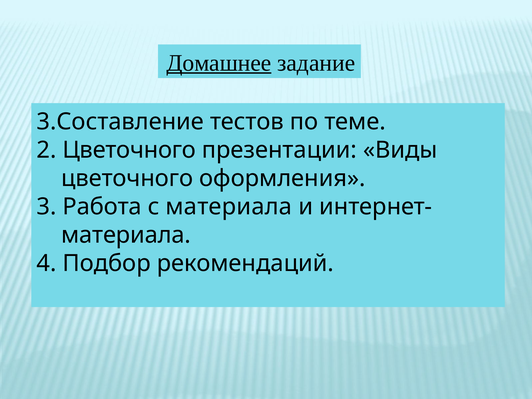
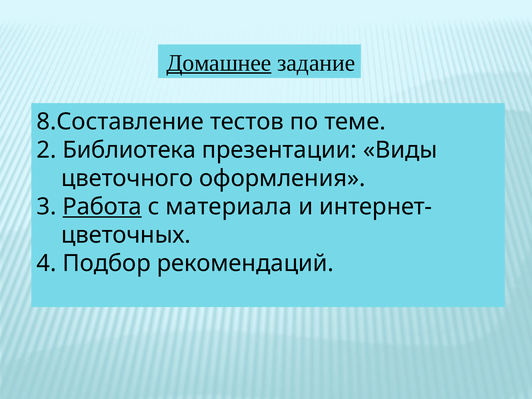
3.Составление: 3.Составление -> 8.Составление (120, 122)
2 Цветочного: Цветочного -> Библиотека (129, 150)
Работа underline: none -> present (102, 207)
материала: материала -> цветочных (126, 235)
